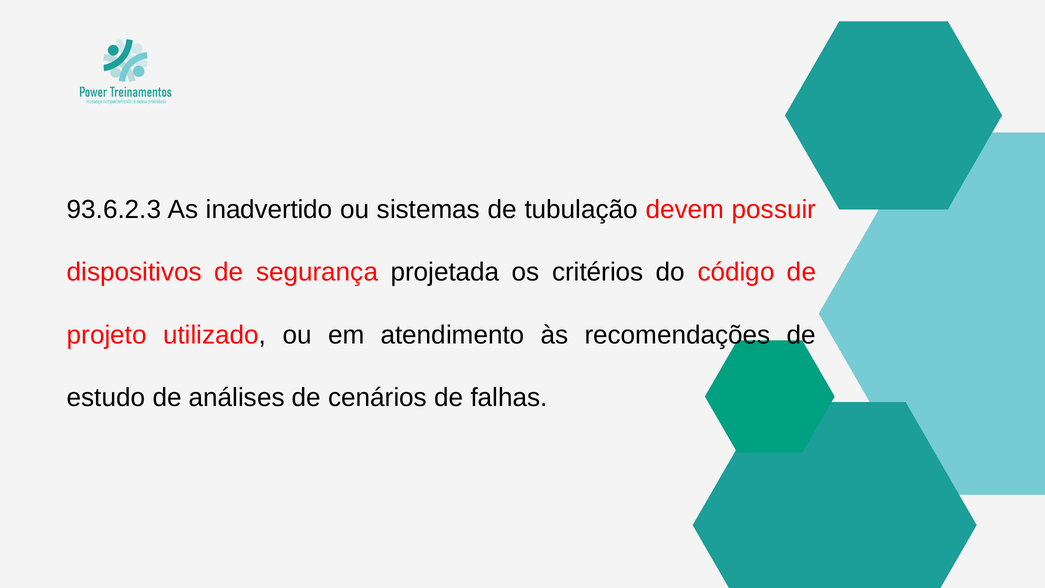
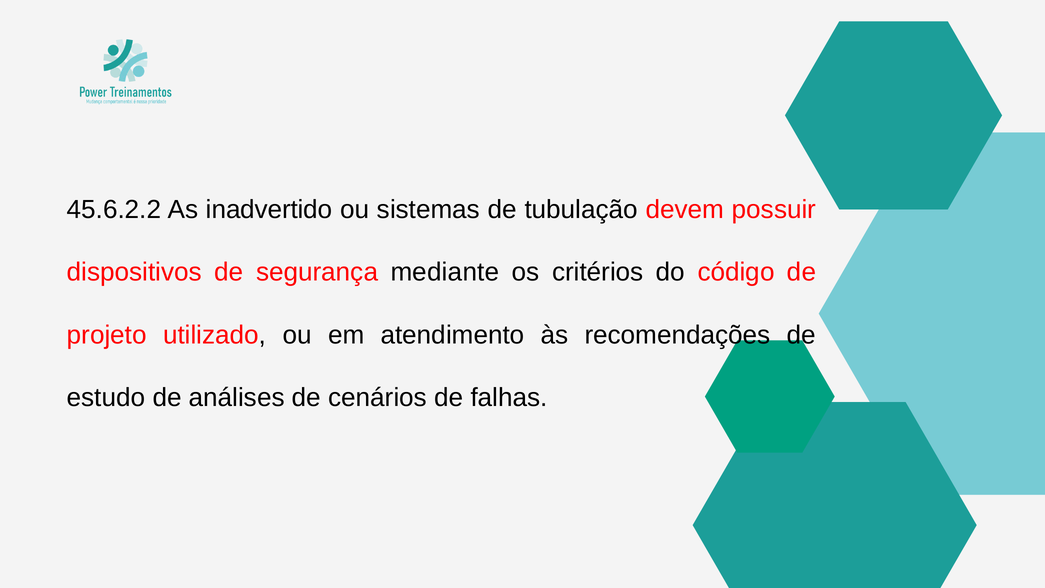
93.6.2.3: 93.6.2.3 -> 45.6.2.2 (114, 209)
projetada: projetada -> mediante (445, 272)
